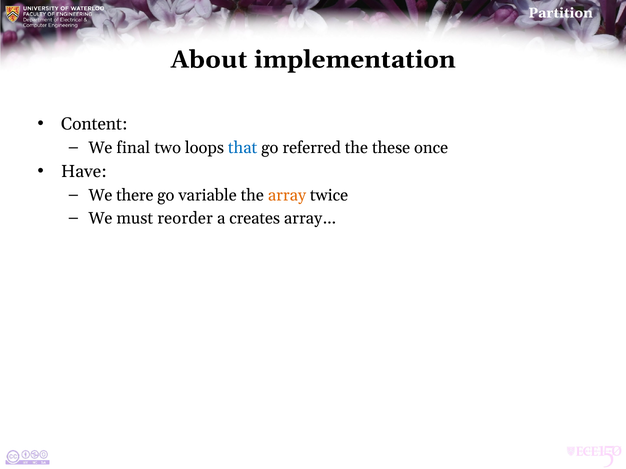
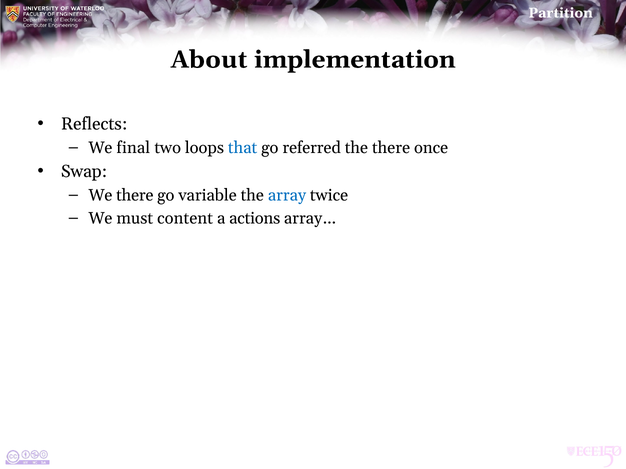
Content: Content -> Reflects (94, 124)
the these: these -> there (391, 148)
Have: Have -> Swap (84, 172)
array colour: orange -> blue (287, 195)
reorder: reorder -> content (185, 219)
creates: creates -> actions (255, 219)
